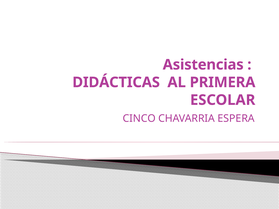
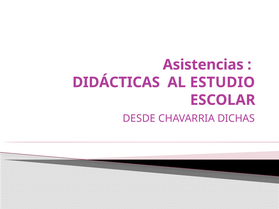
PRIMERA: PRIMERA -> ESTUDIO (222, 82)
CINCO: CINCO -> DESDE (139, 119)
ESPERA: ESPERA -> DICHAS (236, 119)
